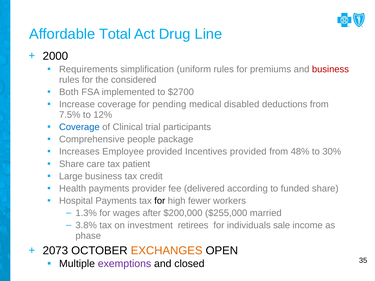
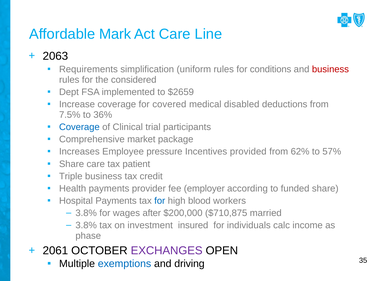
Total: Total -> Mark (115, 34)
Act Drug: Drug -> Care (175, 34)
2000: 2000 -> 2063 (55, 56)
premiums: premiums -> conditions (271, 69)
Both: Both -> Dept (69, 92)
$2700: $2700 -> $2659 (181, 92)
pending: pending -> covered (169, 104)
12%: 12% -> 36% (103, 115)
people: people -> market (141, 139)
Employee provided: provided -> pressure (164, 152)
48%: 48% -> 62% (300, 152)
30%: 30% -> 57% (332, 152)
Large: Large -> Triple (71, 176)
delivered: delivered -> employer (204, 189)
for colour: black -> blue (160, 201)
fewer: fewer -> blood (199, 201)
1.3%: 1.3% -> 3.8% (86, 213)
$255,000: $255,000 -> $710,875 (226, 213)
retirees: retirees -> insured (193, 226)
sale: sale -> calc (282, 226)
2073: 2073 -> 2061 (55, 251)
EXCHANGES colour: orange -> purple (167, 251)
exemptions colour: purple -> blue (125, 264)
closed: closed -> driving (189, 264)
